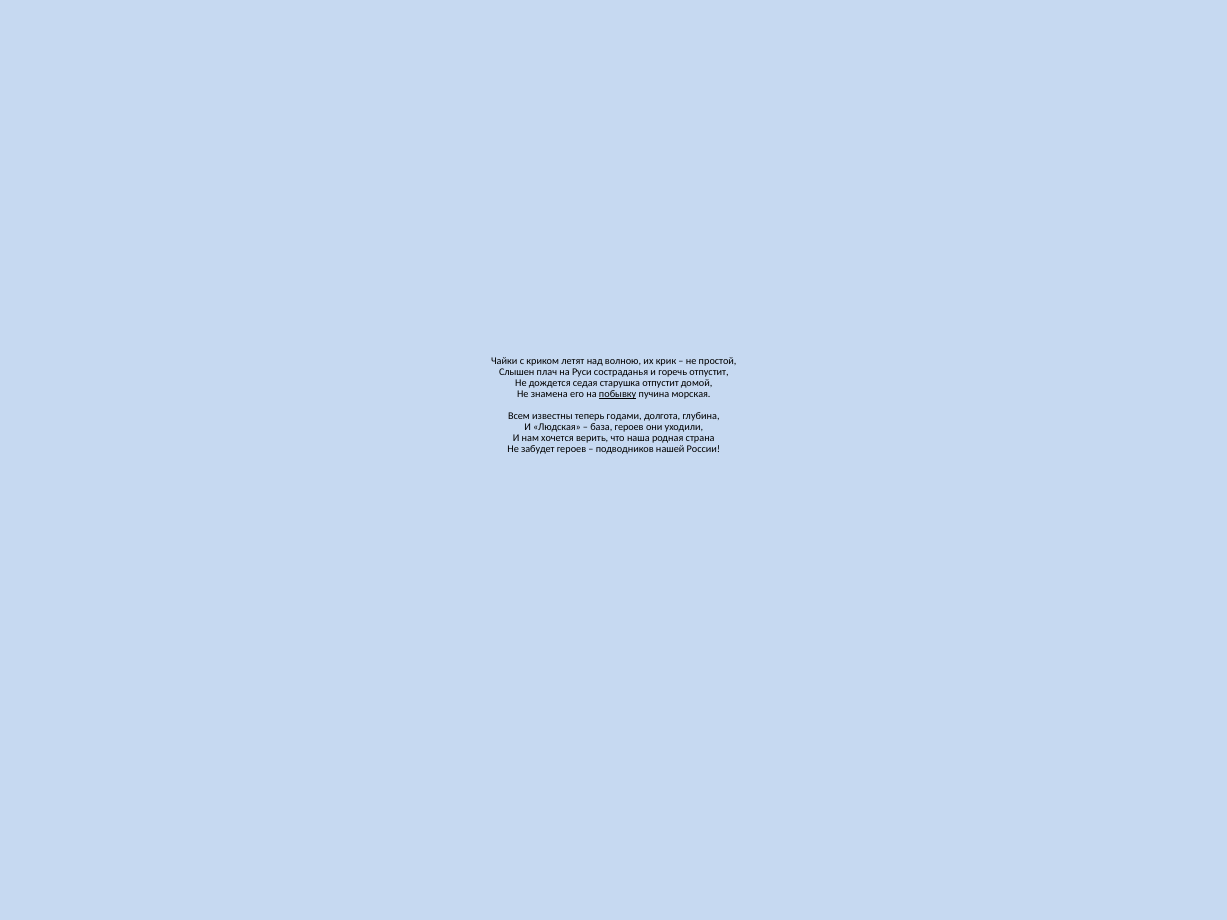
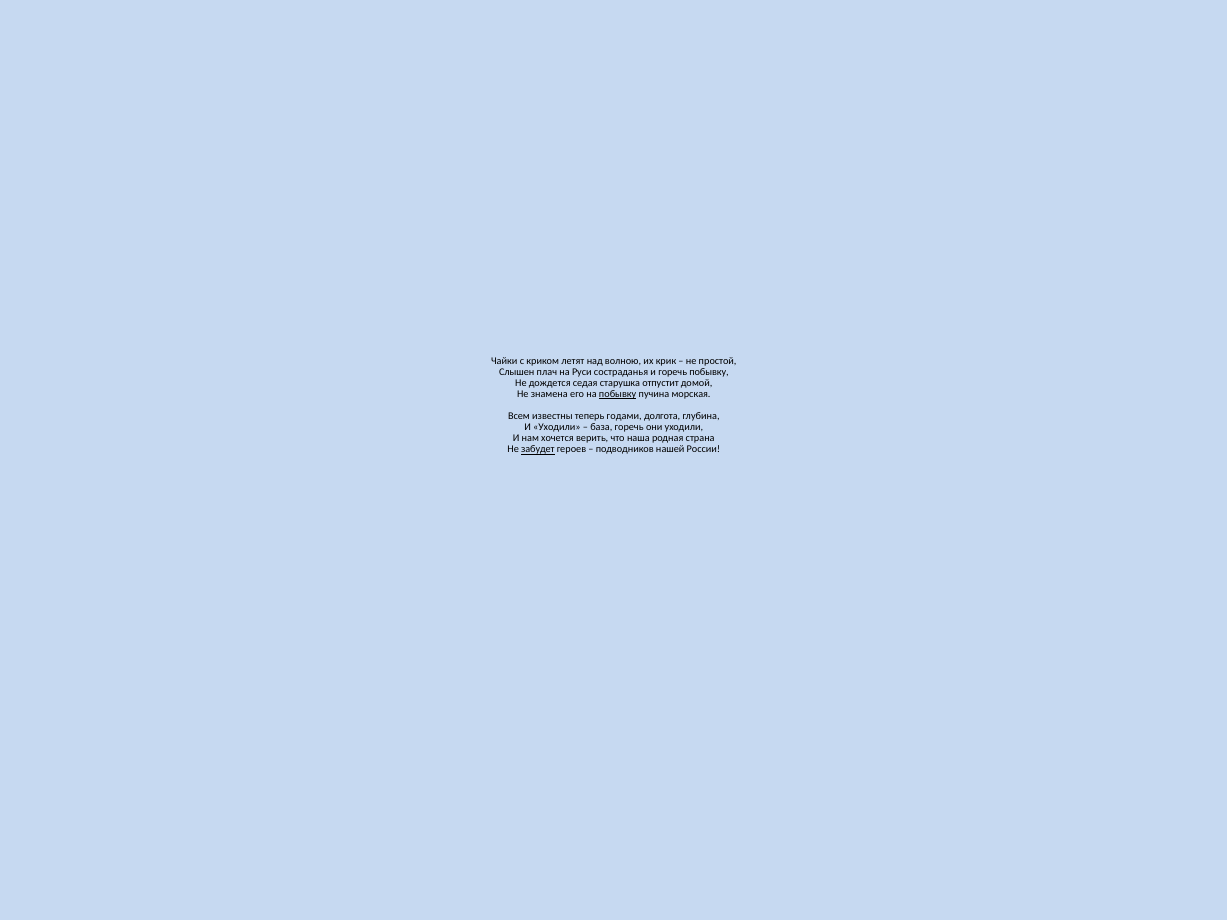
горечь отпустит: отпустит -> побывку (709, 372)
И Людская: Людская -> Уходили (557, 428)
база героев: героев -> горечь (629, 428)
забудет underline: none -> present (538, 450)
